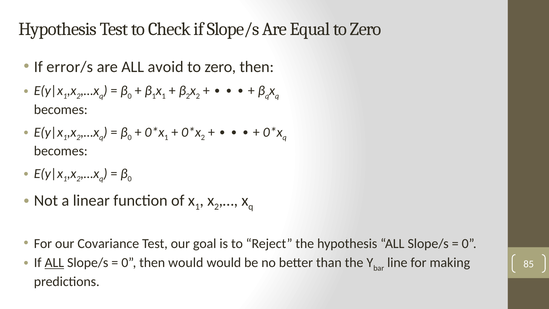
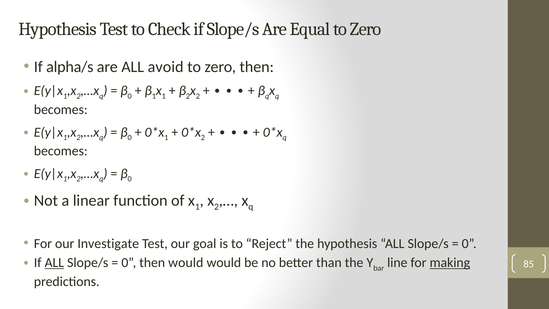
error/s: error/s -> alpha/s (70, 67)
Covariance: Covariance -> Investigate (108, 243)
making underline: none -> present (450, 263)
